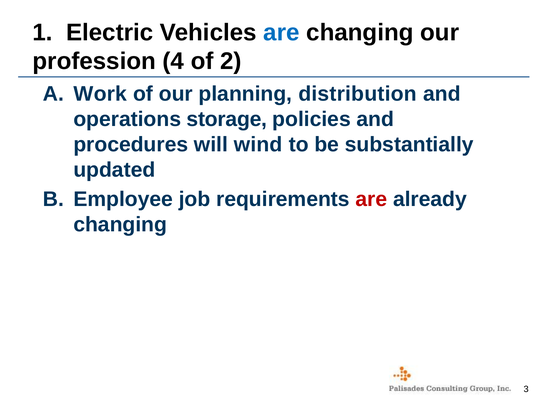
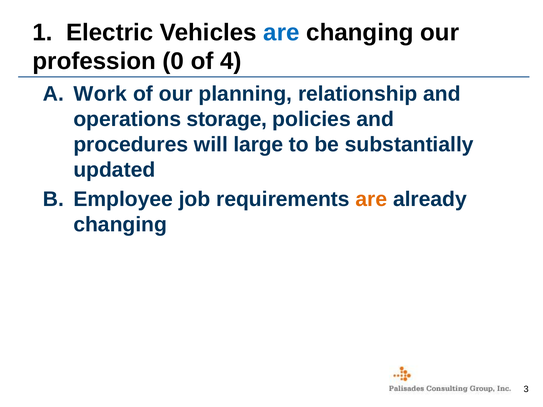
4: 4 -> 0 (173, 61)
2: 2 -> 4 (231, 61)
distribution: distribution -> relationship (358, 94)
wind: wind -> large (258, 144)
are colour: red -> orange (371, 199)
